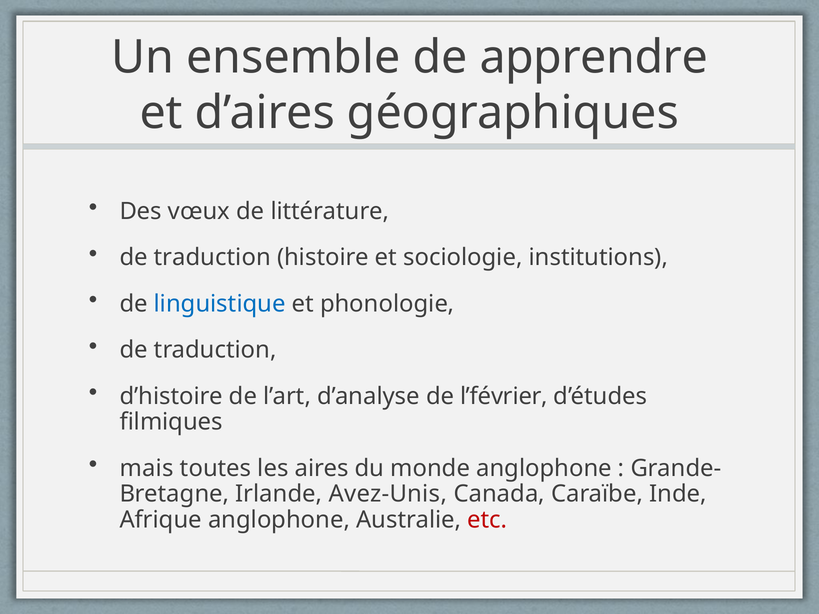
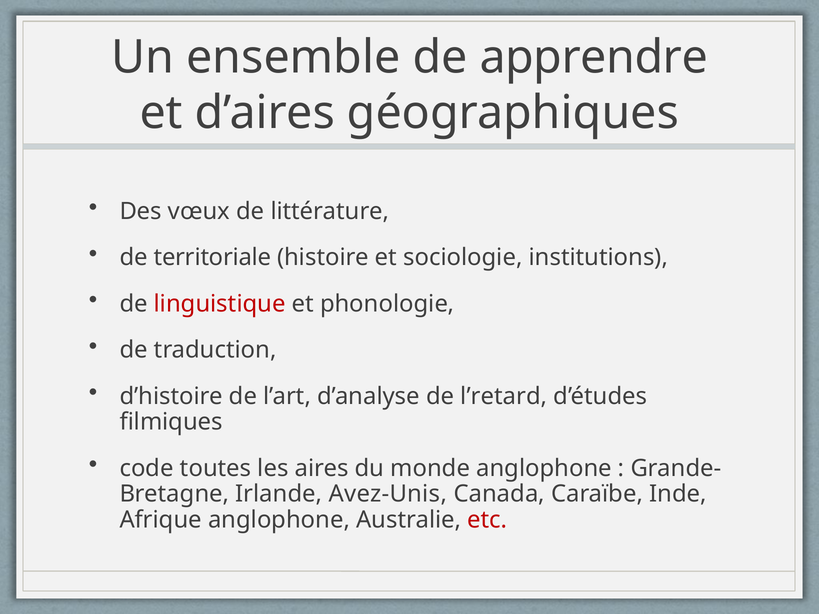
traduction: traduction -> territoriale (212, 257)
linguistique colour: blue -> red (220, 304)
l’février: l’février -> l’retard (504, 396)
mais: mais -> code (147, 468)
